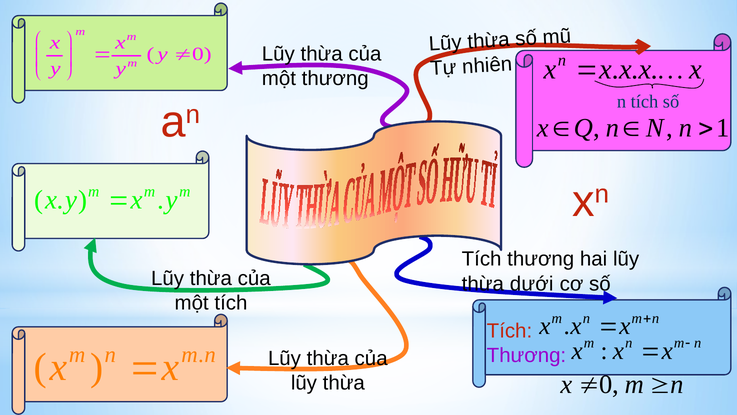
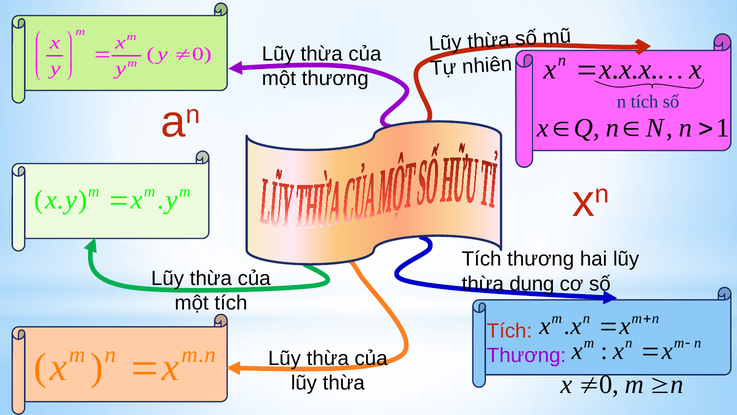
dưới: dưới -> dụng (532, 284)
